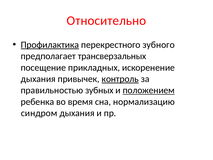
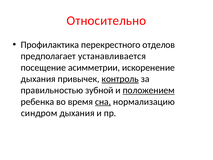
Профилактика underline: present -> none (50, 45)
зубного: зубного -> отделов (159, 45)
трансверзальных: трансверзальных -> устанавливается (112, 56)
прикладных: прикладных -> асимметрии (94, 67)
зубных: зубных -> зубной (99, 90)
сна underline: none -> present (103, 102)
